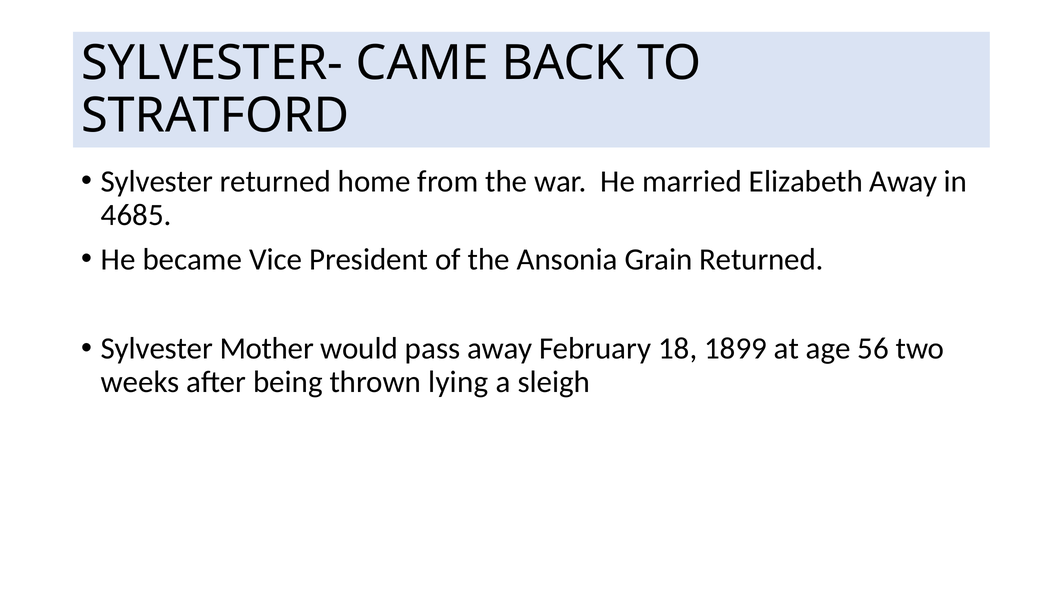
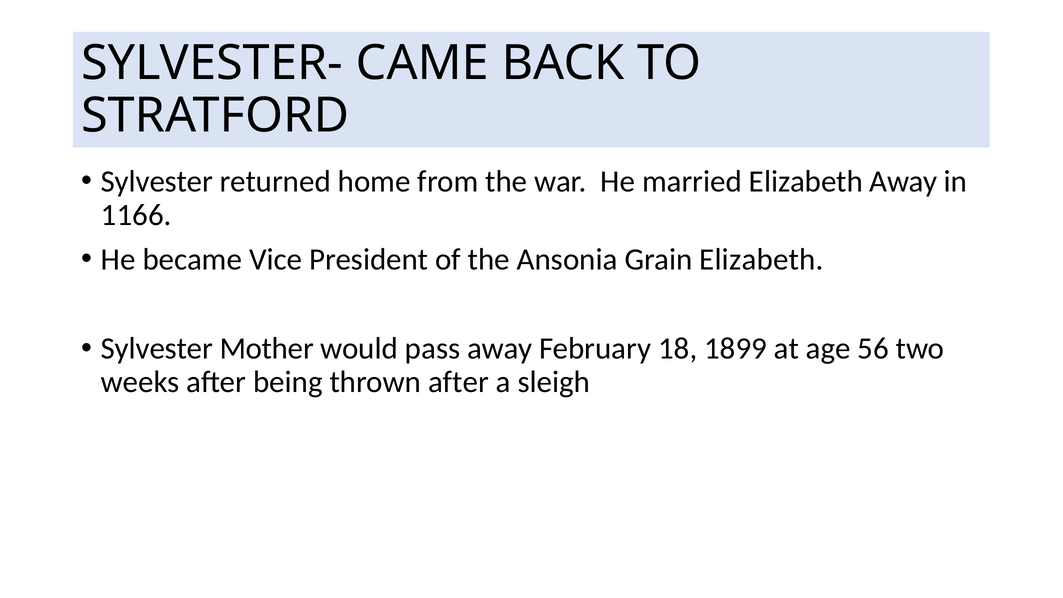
4685: 4685 -> 1166 (136, 215)
Grain Returned: Returned -> Elizabeth (761, 259)
thrown lying: lying -> after (458, 382)
